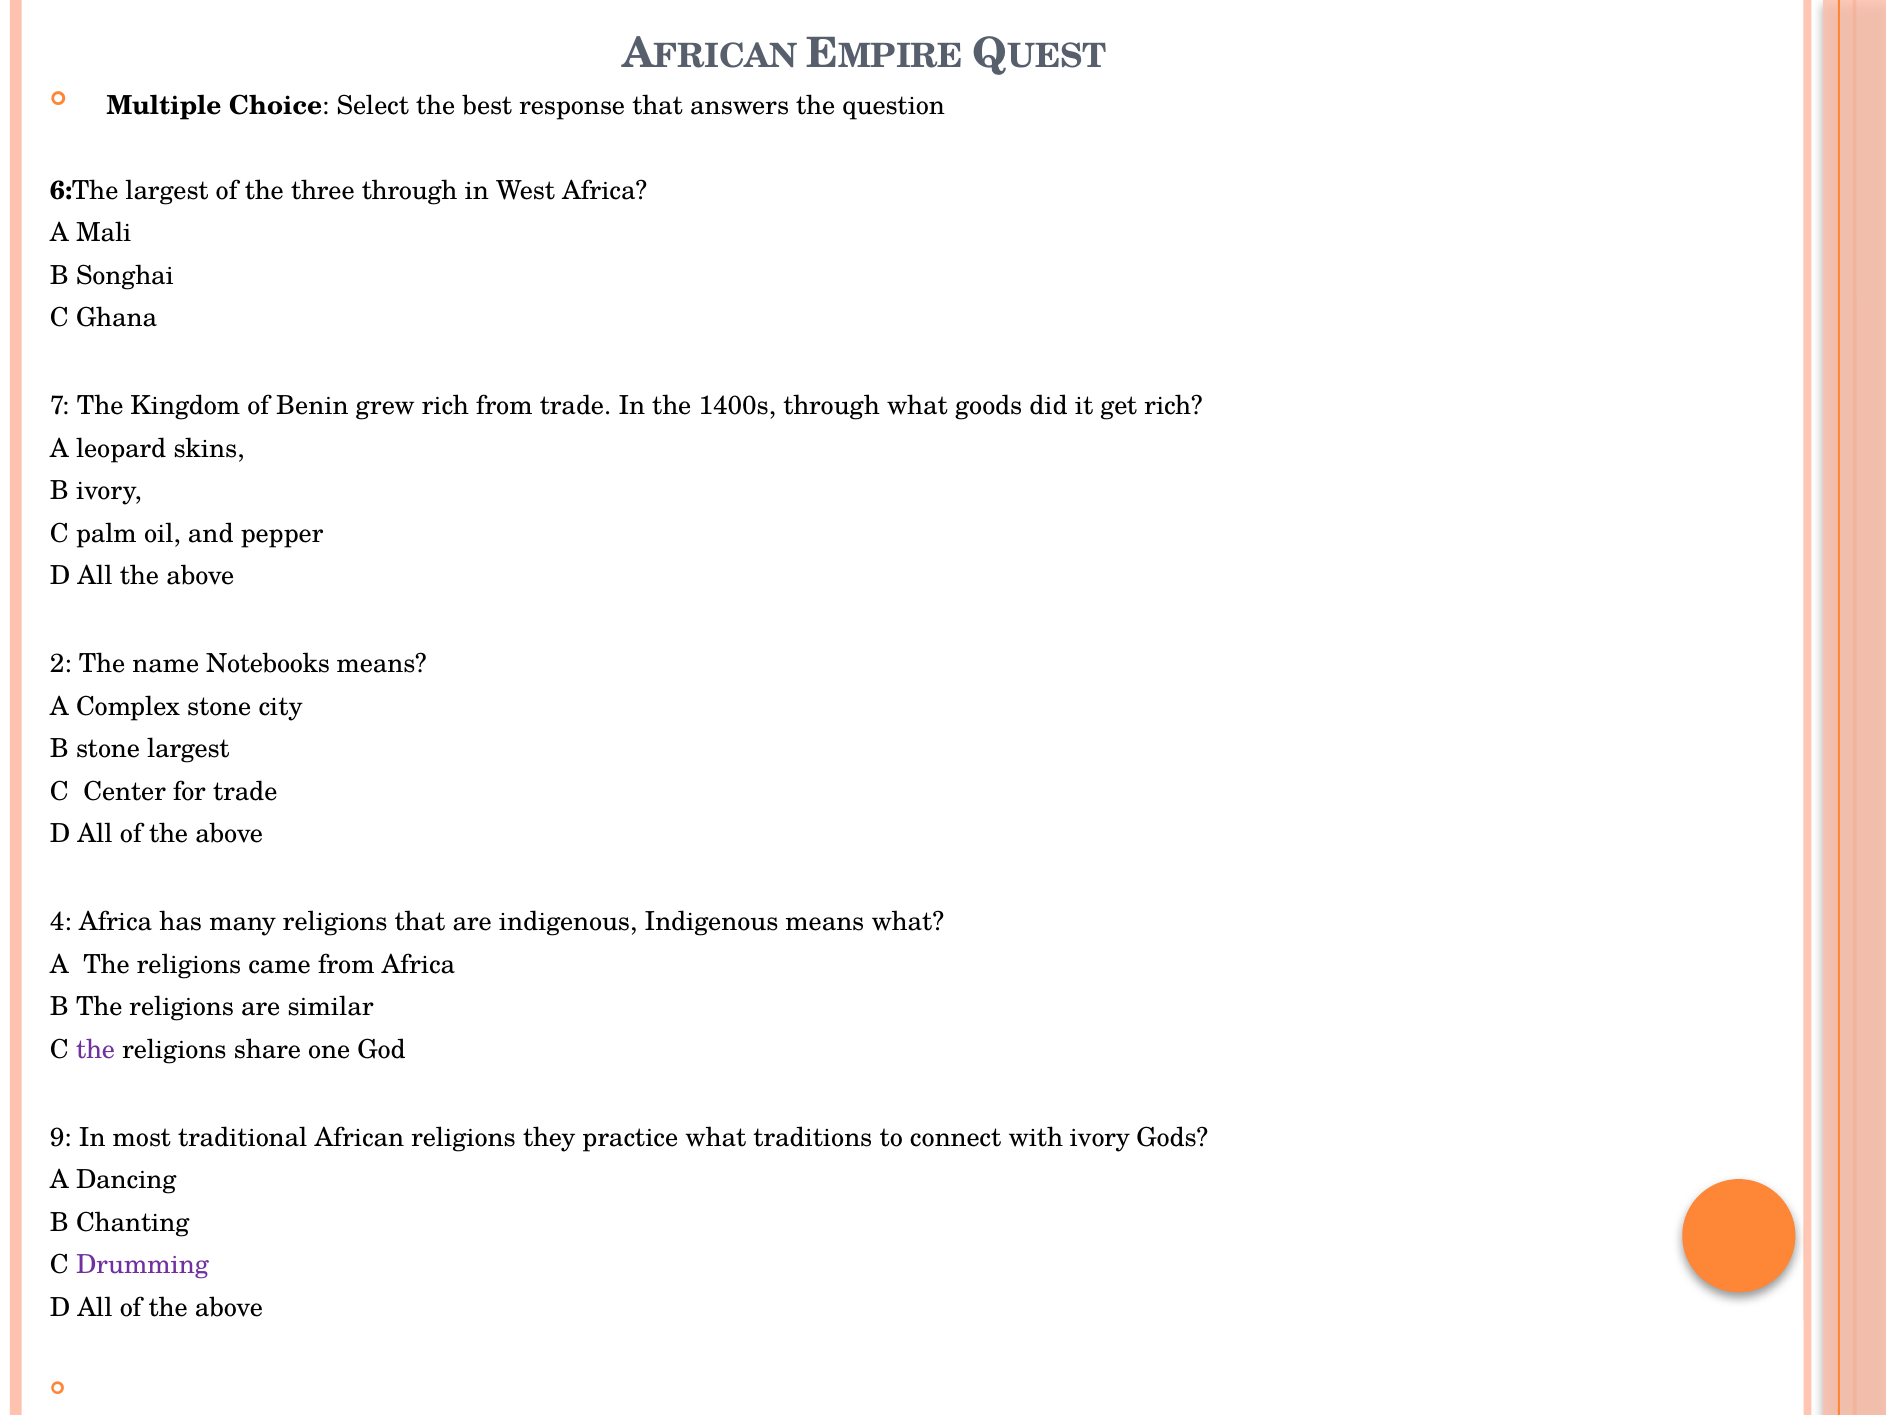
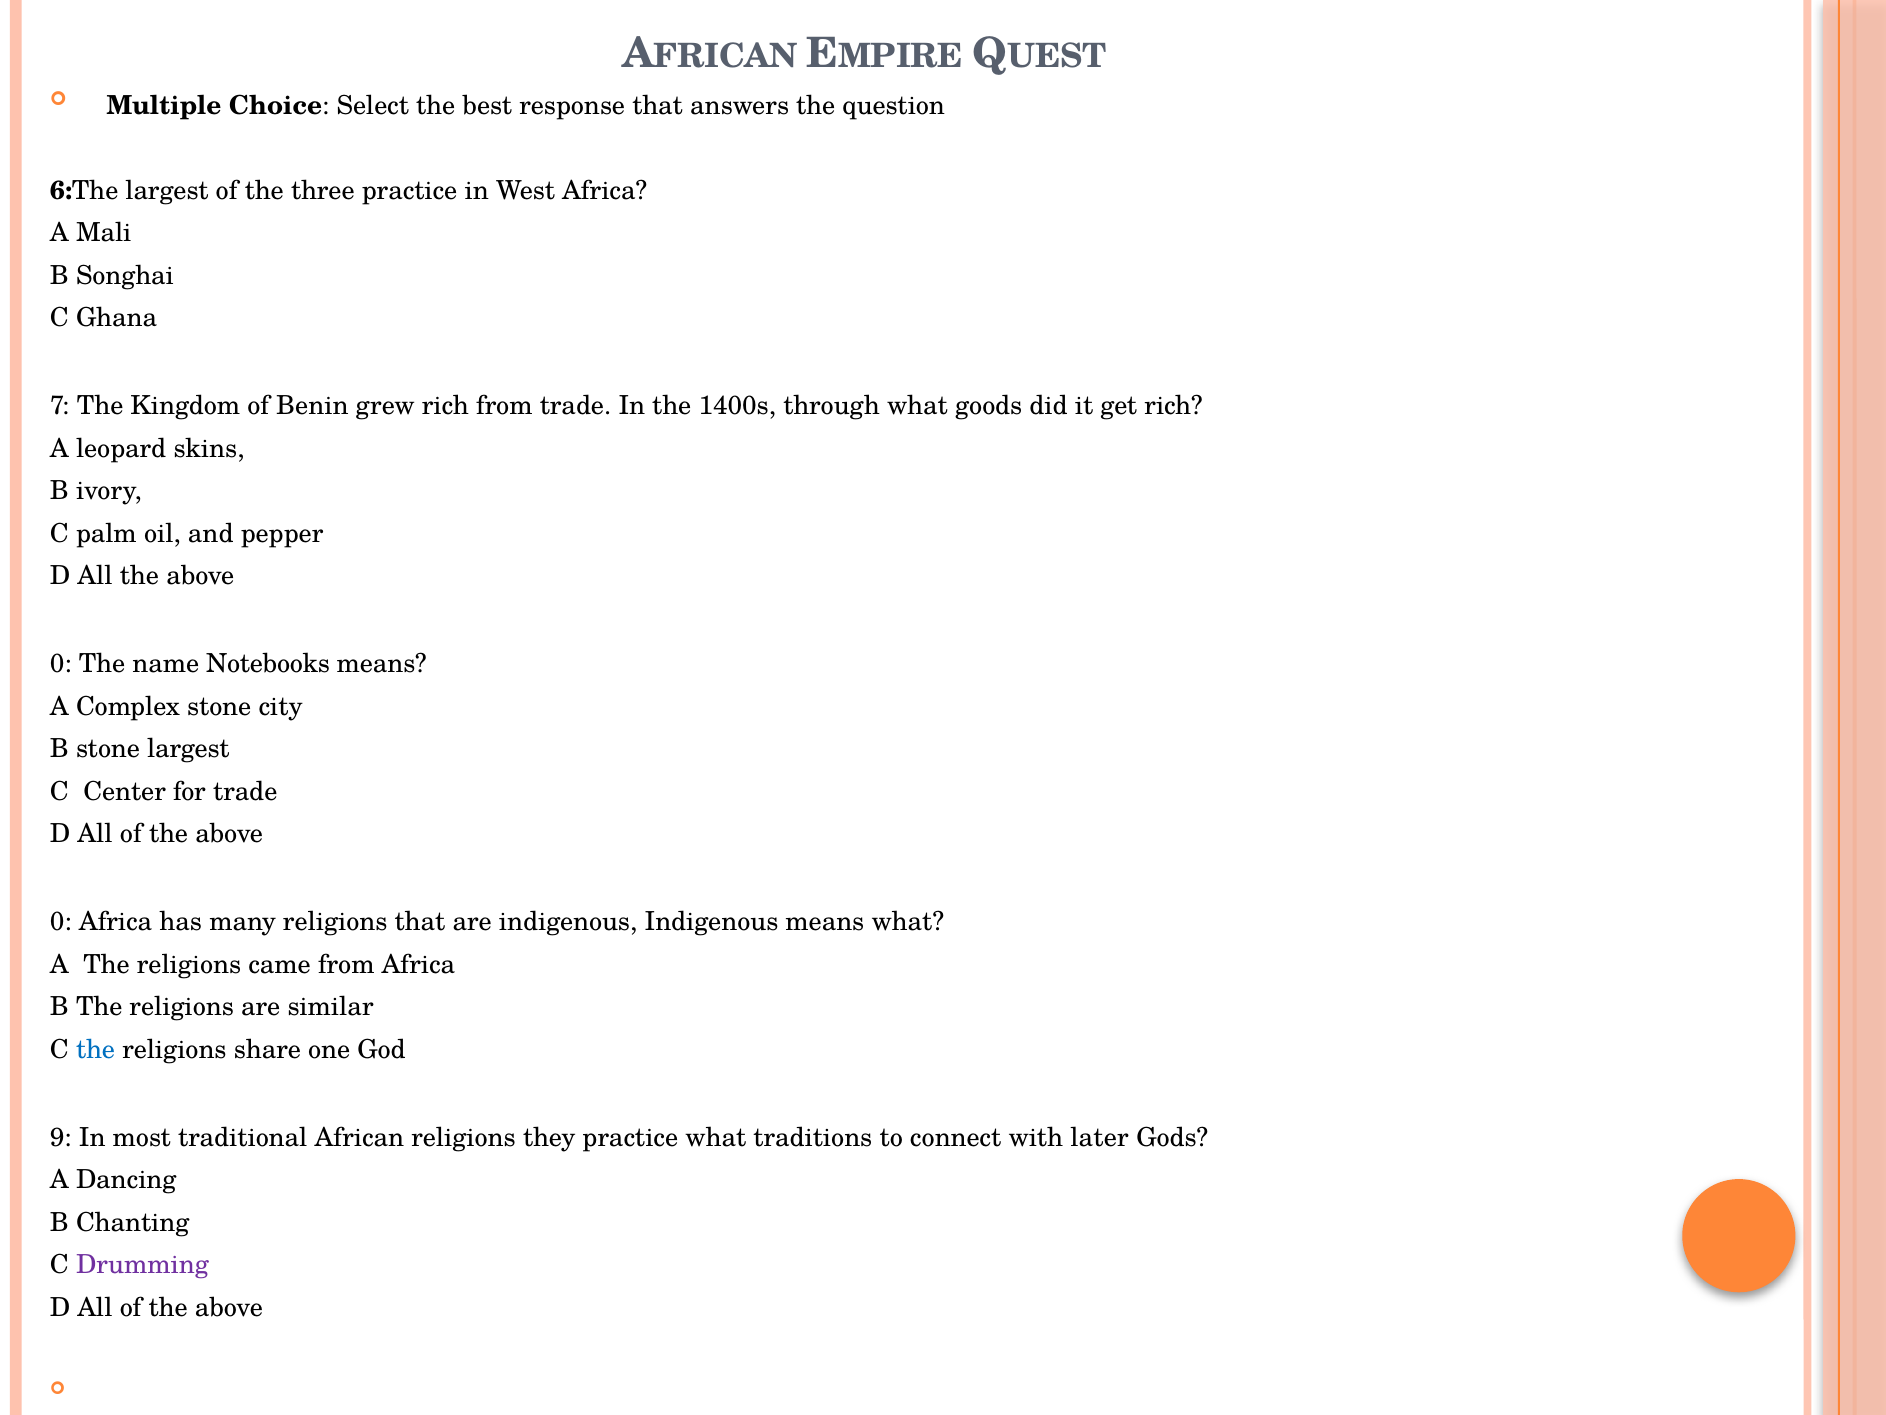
three through: through -> practice (410, 190)
2: 2 -> 0 (61, 664)
4: 4 -> 0 (61, 922)
the colour: purple -> blue (96, 1049)
with ivory: ivory -> later (1100, 1137)
